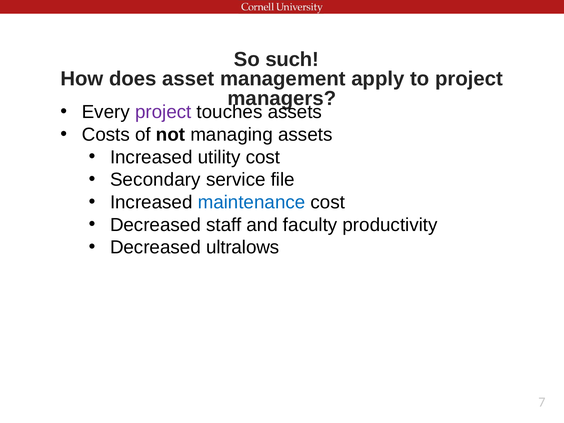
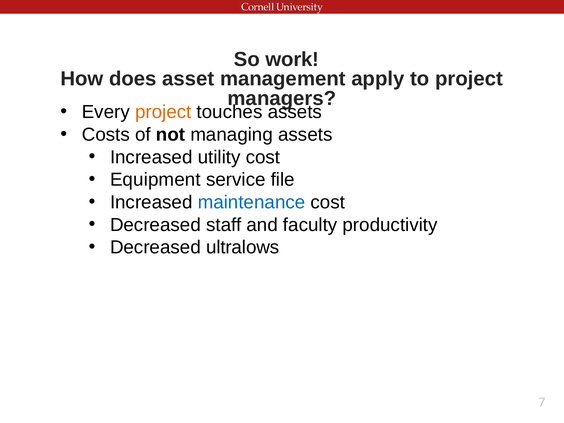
such: such -> work (292, 59)
project colour: purple -> orange (163, 112)
Secondary: Secondary -> Equipment (155, 180)
